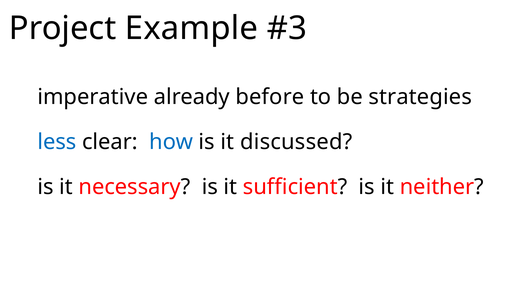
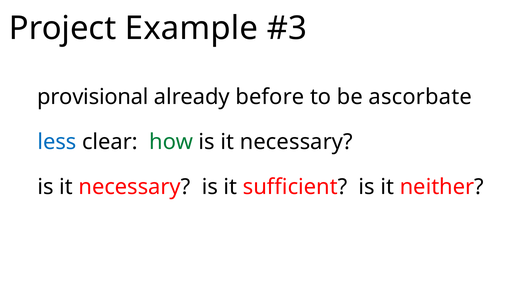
imperative: imperative -> provisional (93, 97)
strategies: strategies -> ascorbate (420, 97)
how colour: blue -> green (171, 142)
discussed: discussed -> necessary (296, 142)
